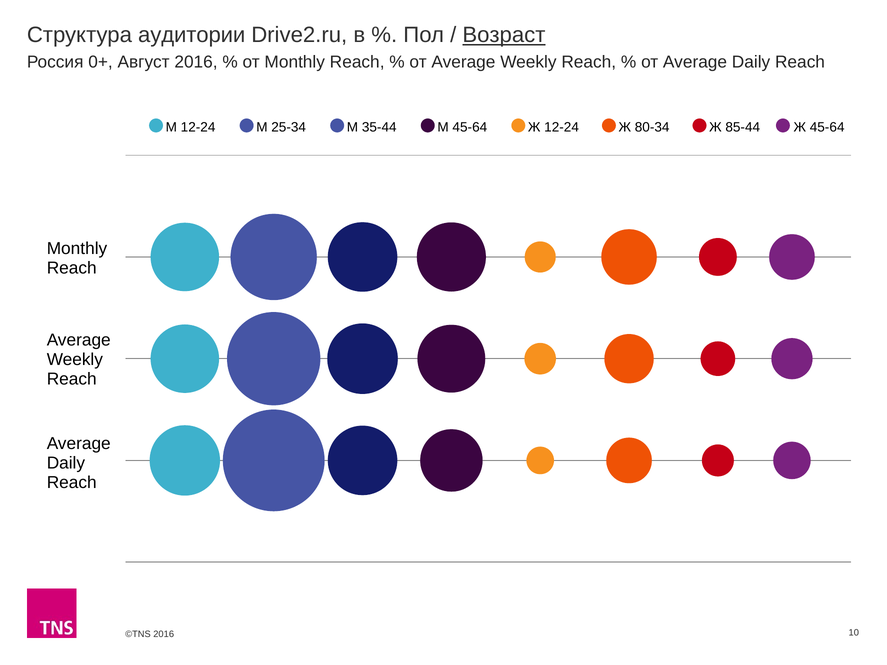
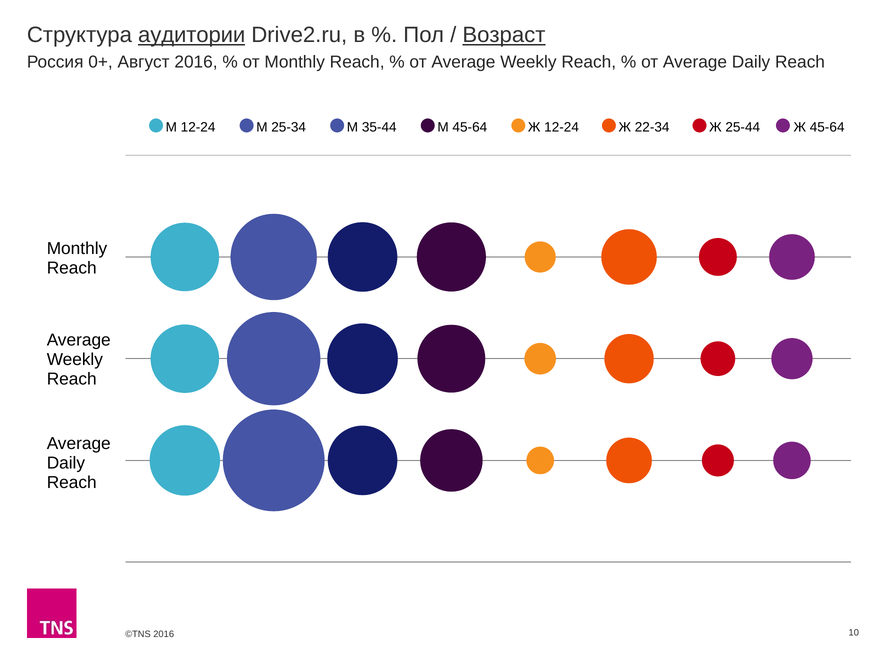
аудитории underline: none -> present (192, 35)
80-34: 80-34 -> 22-34 (652, 127)
85-44: 85-44 -> 25-44 (743, 127)
